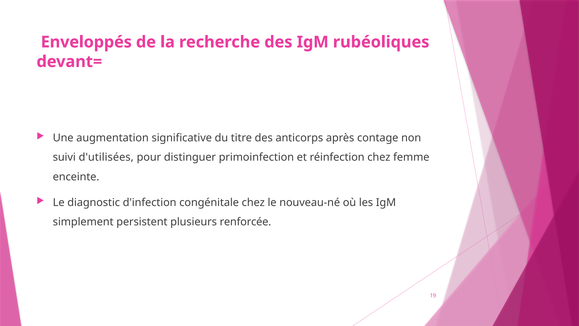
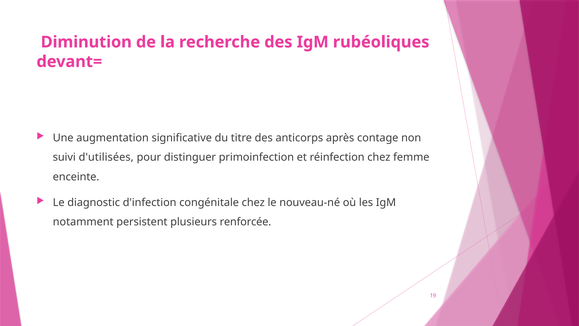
Enveloppés: Enveloppés -> Diminution (86, 42)
simplement: simplement -> notamment (83, 222)
